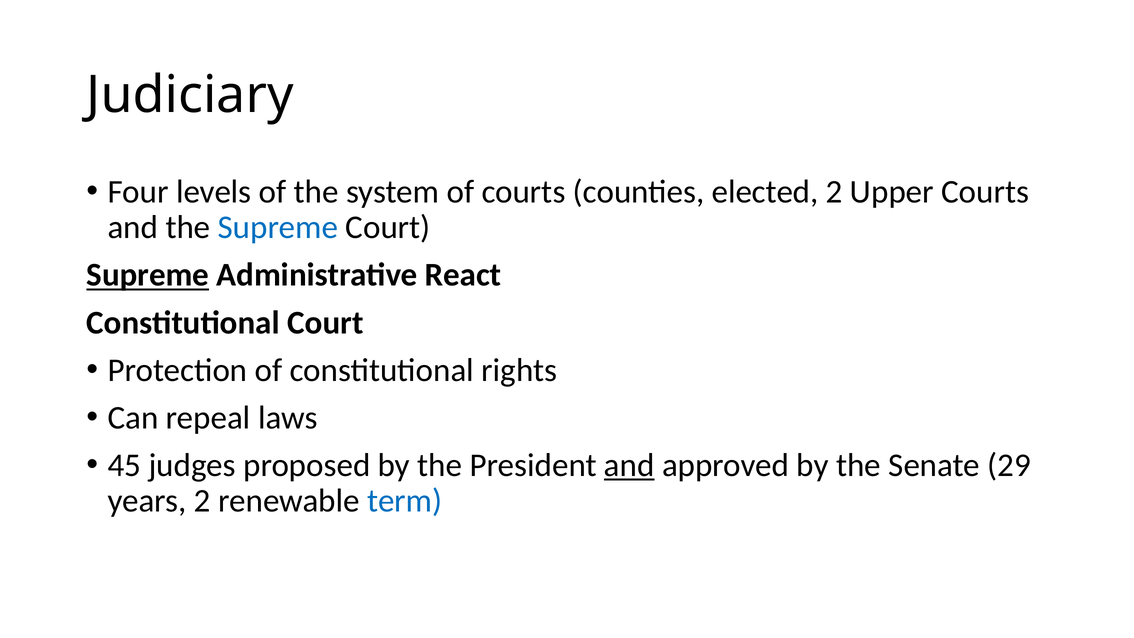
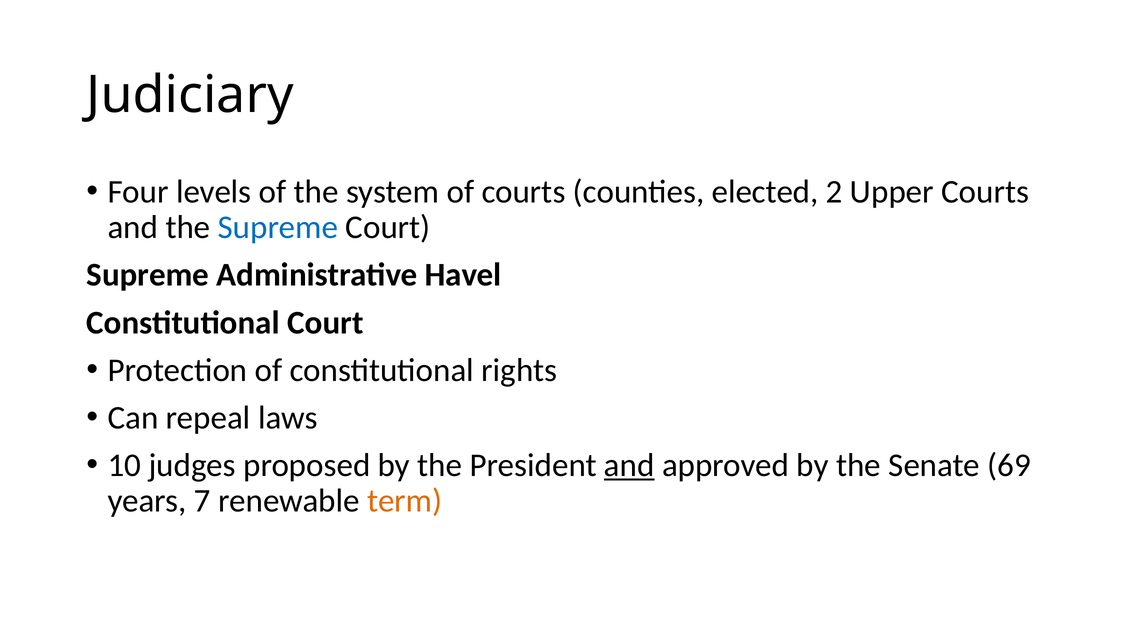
Supreme underline: present -> none (148, 275)
React: React -> Havel (463, 275)
45: 45 -> 10 (124, 465)
29: 29 -> 69 (1009, 465)
years 2: 2 -> 7 (202, 501)
term colour: blue -> orange (405, 501)
